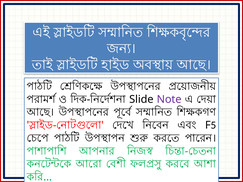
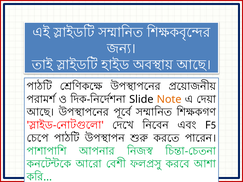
Note colour: purple -> orange (169, 99)
